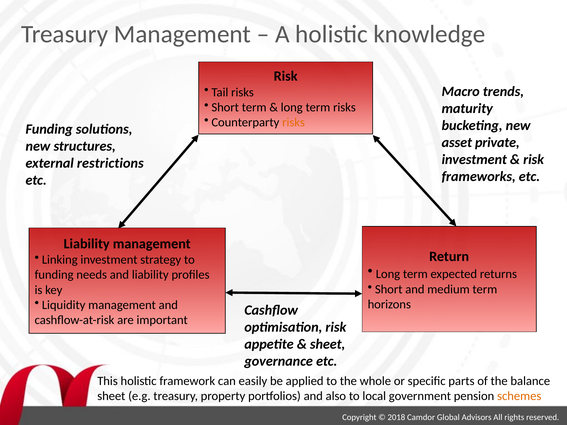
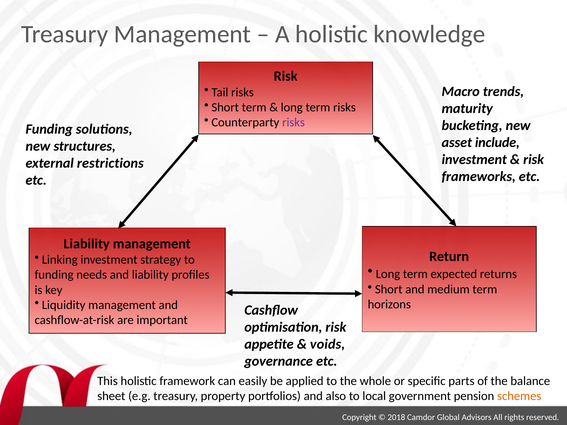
risks colour: orange -> purple (294, 122)
private: private -> include (497, 142)
sheet: sheet -> voids (327, 345)
